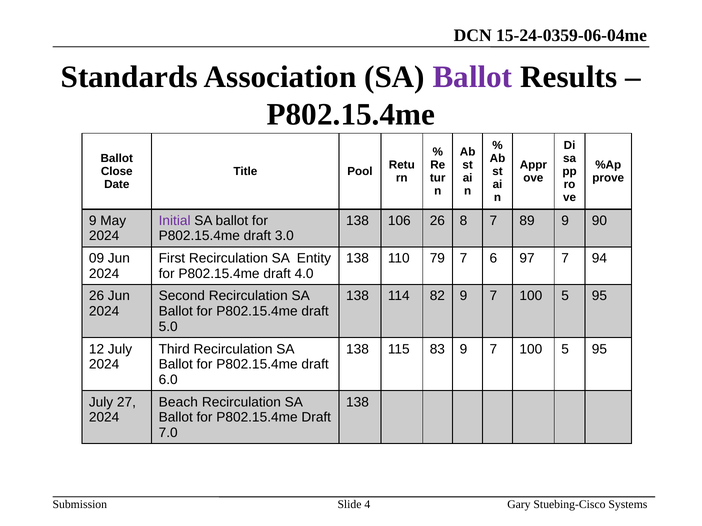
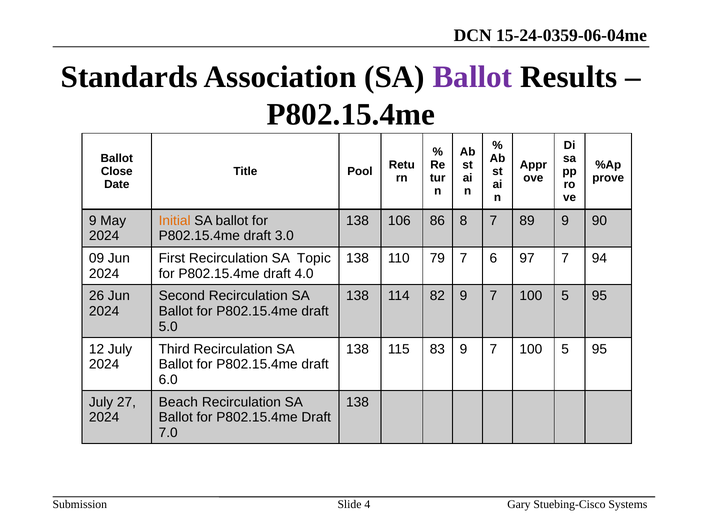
Initial colour: purple -> orange (175, 221)
106 26: 26 -> 86 (437, 221)
Entity: Entity -> Topic (314, 259)
